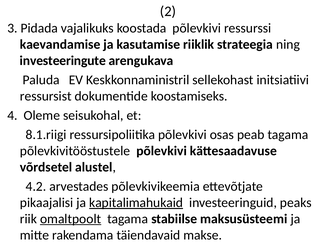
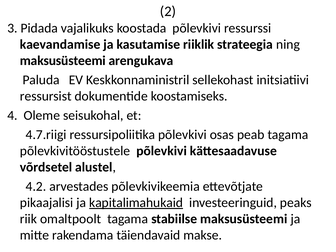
investeeringute: investeeringute -> maksusüsteemi (63, 61)
8.1.riigi: 8.1.riigi -> 4.7.riigi (46, 135)
omaltpoolt underline: present -> none (71, 219)
